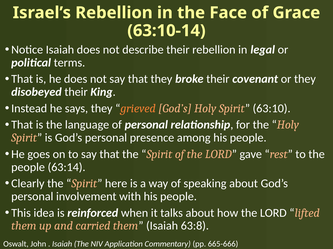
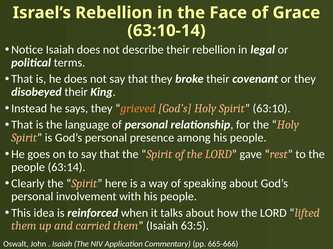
63:8: 63:8 -> 63:5 (195, 226)
